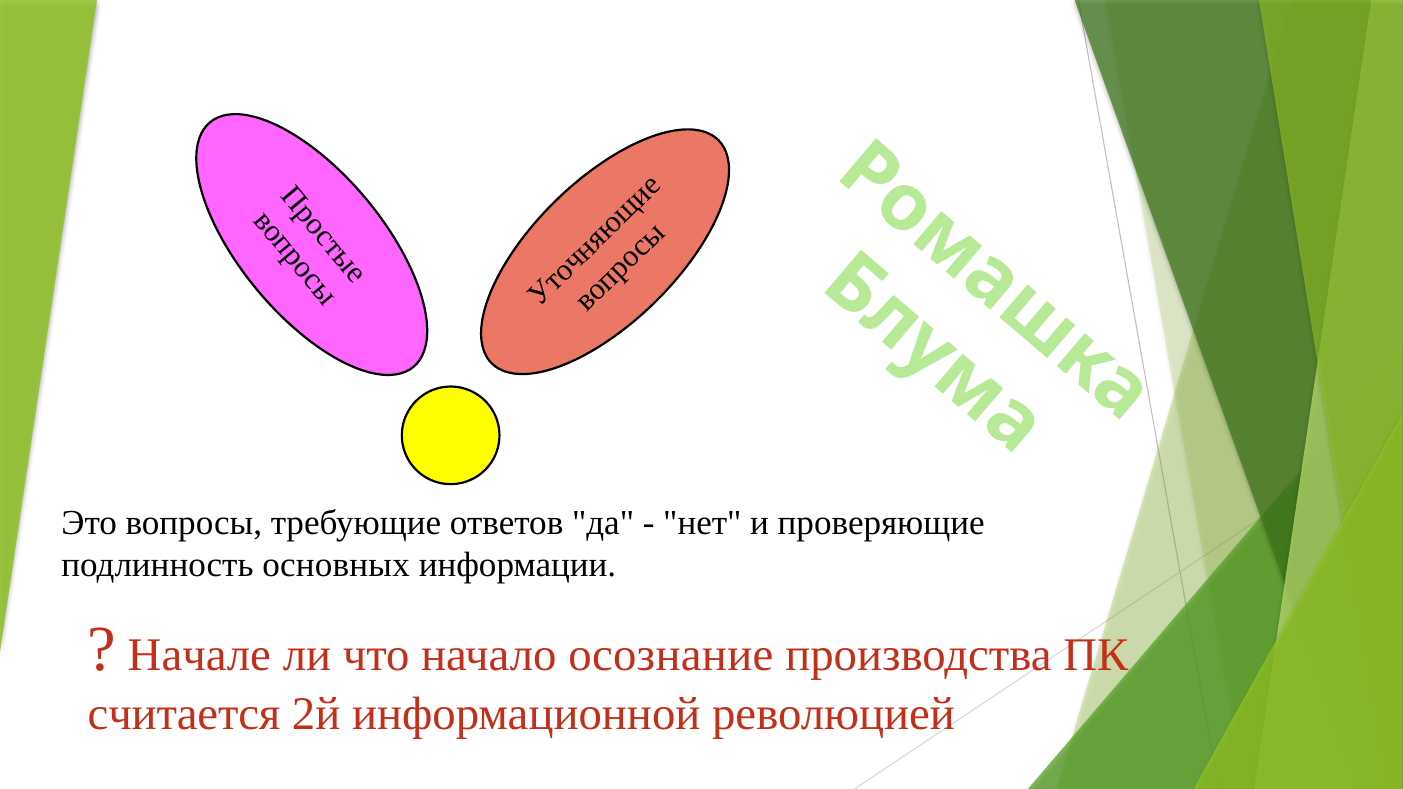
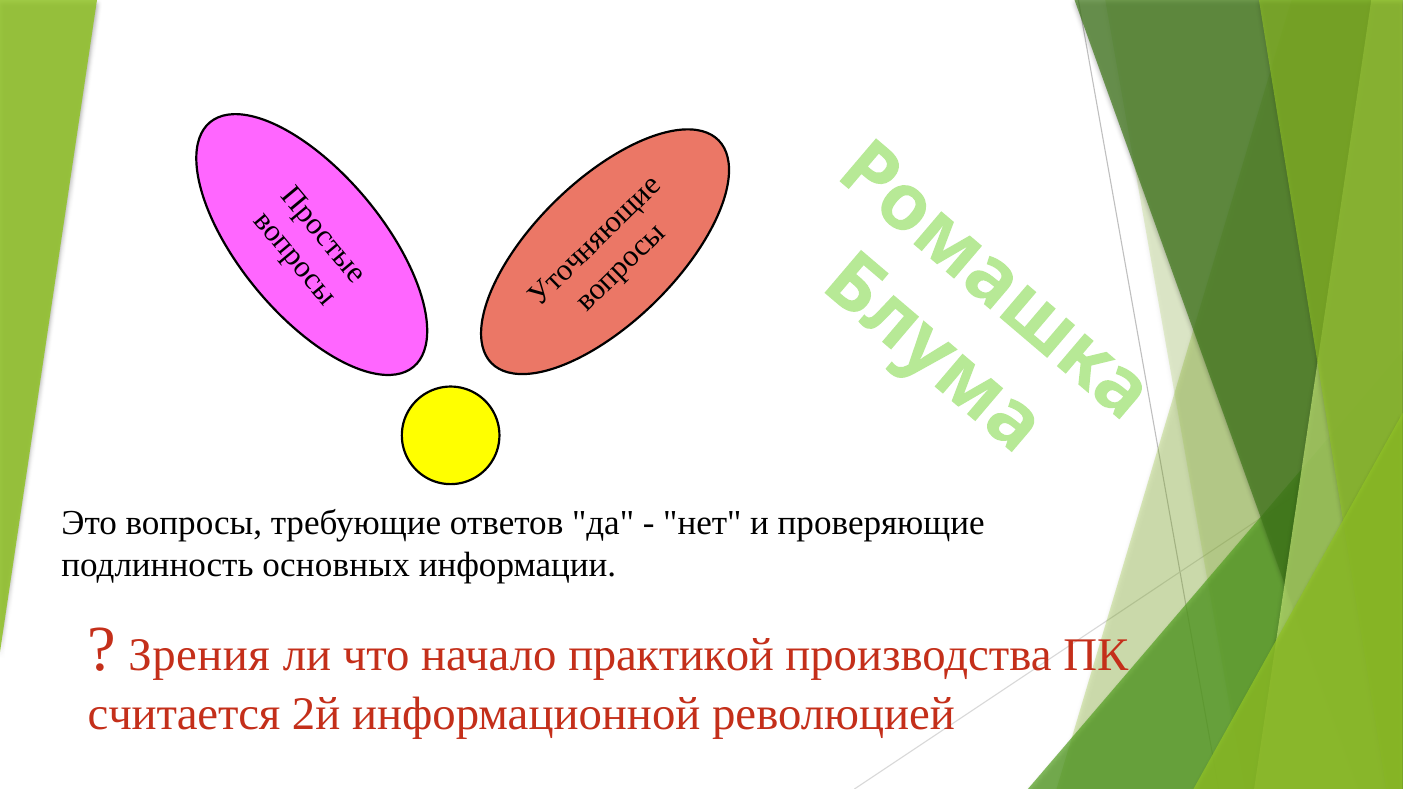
Начале: Начале -> Зрения (199, 655)
осознание: осознание -> практикой (671, 655)
